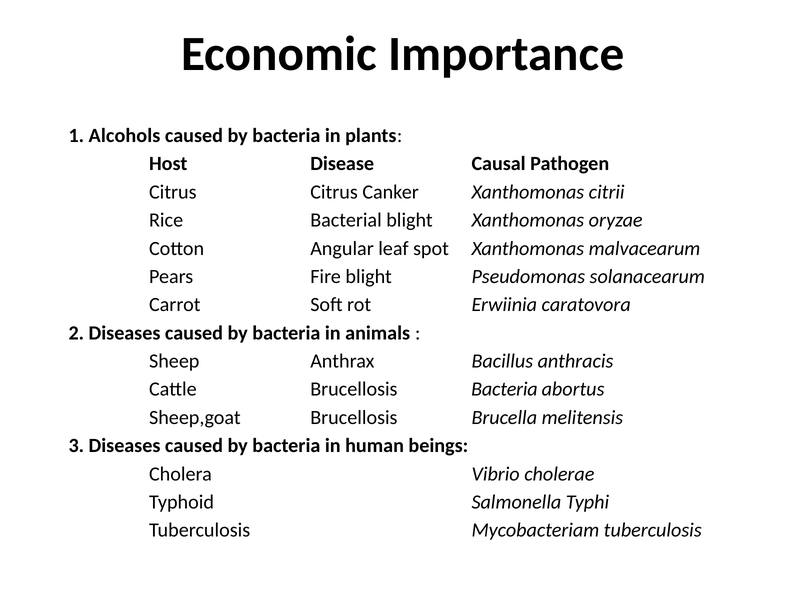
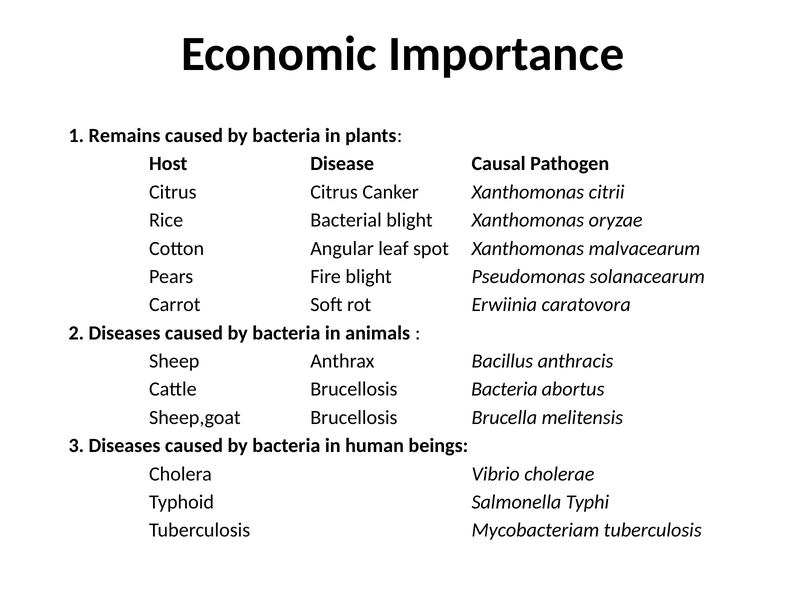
Alcohols: Alcohols -> Remains (125, 136)
